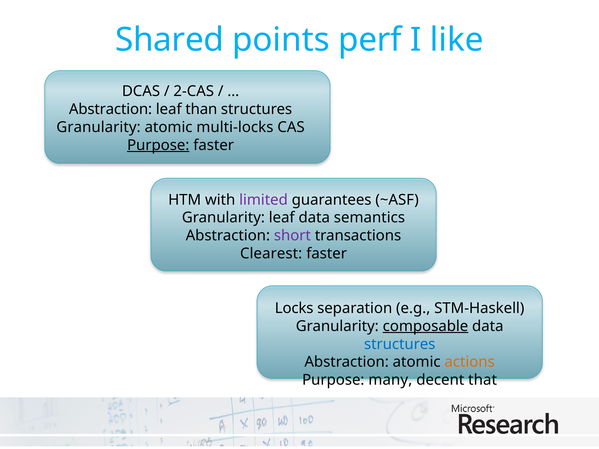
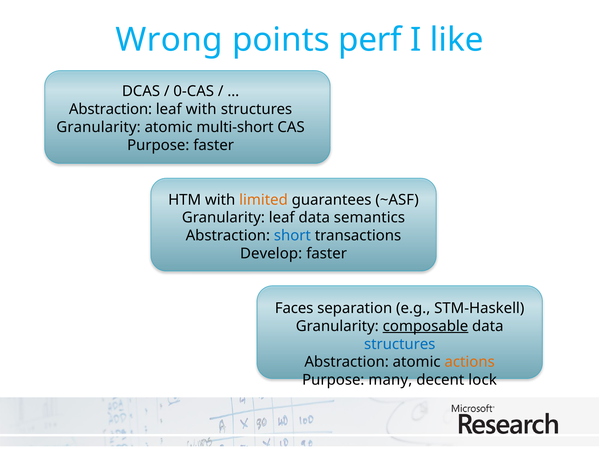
Shared: Shared -> Wrong (169, 40)
2-CAS: 2-CAS -> 0-CAS (194, 91)
leaf than: than -> with (201, 109)
multi-locks: multi-locks -> multi-short (235, 127)
Purpose underline: present -> none (158, 145)
limited colour: purple -> orange (264, 200)
short colour: purple -> blue (292, 236)
Clearest: Clearest -> Develop (271, 254)
Locks: Locks -> Faces (294, 308)
that: that -> lock (483, 380)
